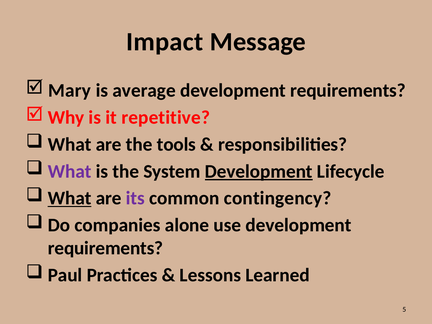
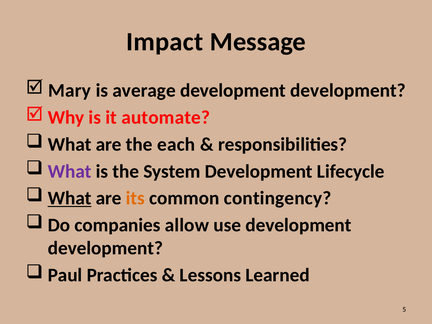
requirements: requirements -> development (348, 91)
repetitive: repetitive -> automate (166, 118)
tools: tools -> each (176, 144)
Development underline: present -> none (259, 171)
its colour: purple -> orange (135, 198)
alone: alone -> allow (187, 225)
requirements: requirements -> development (105, 248)
